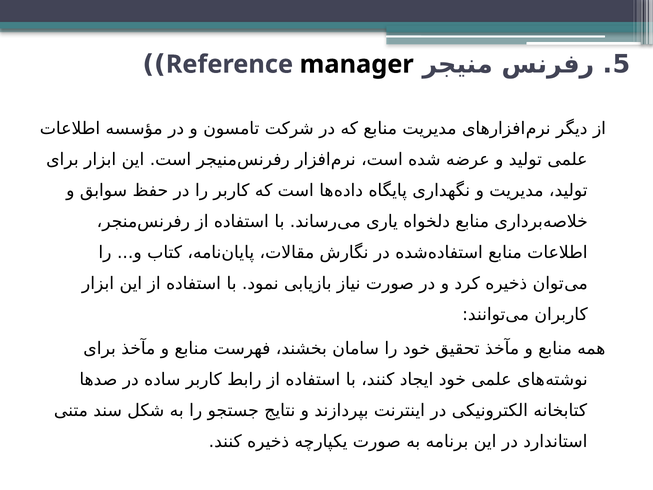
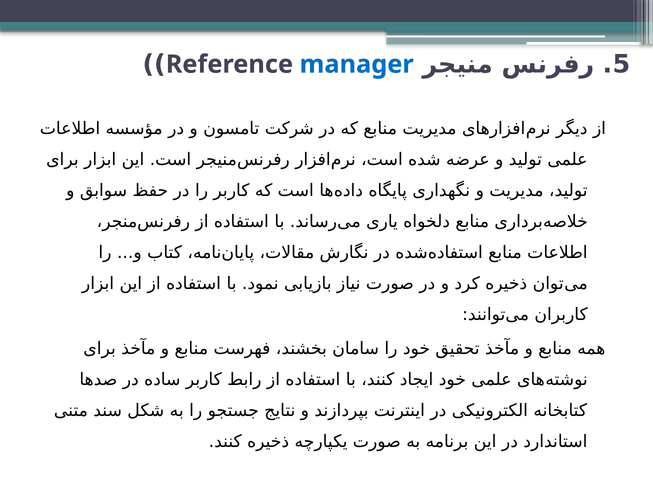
manager colour: black -> blue (357, 64)
